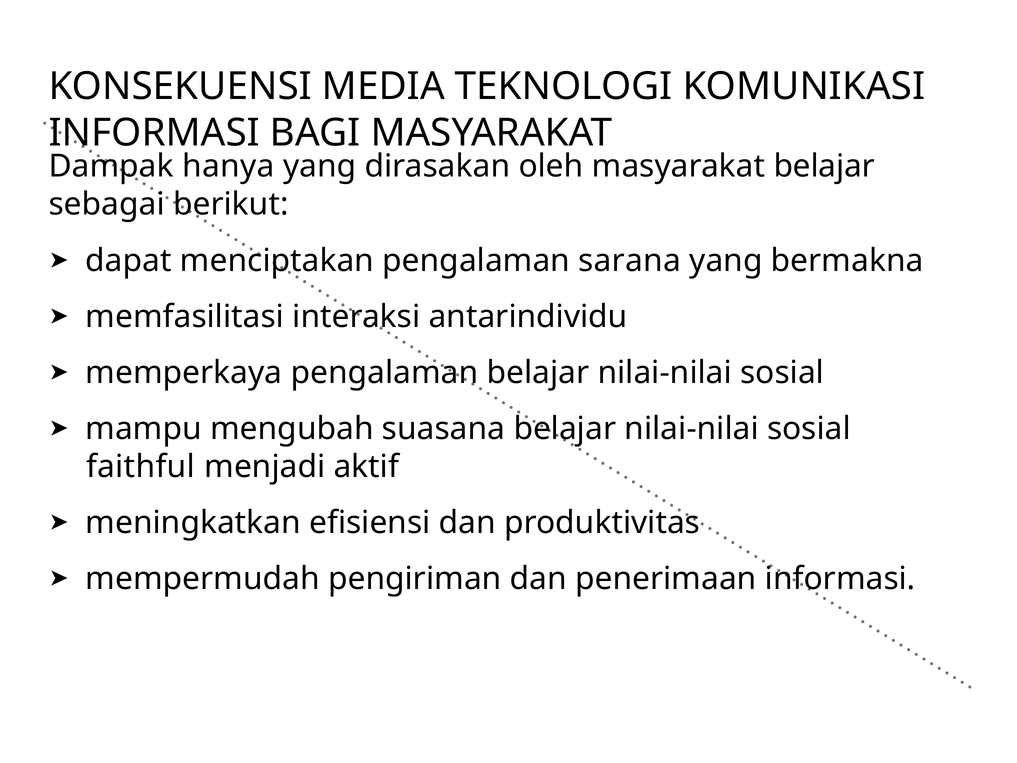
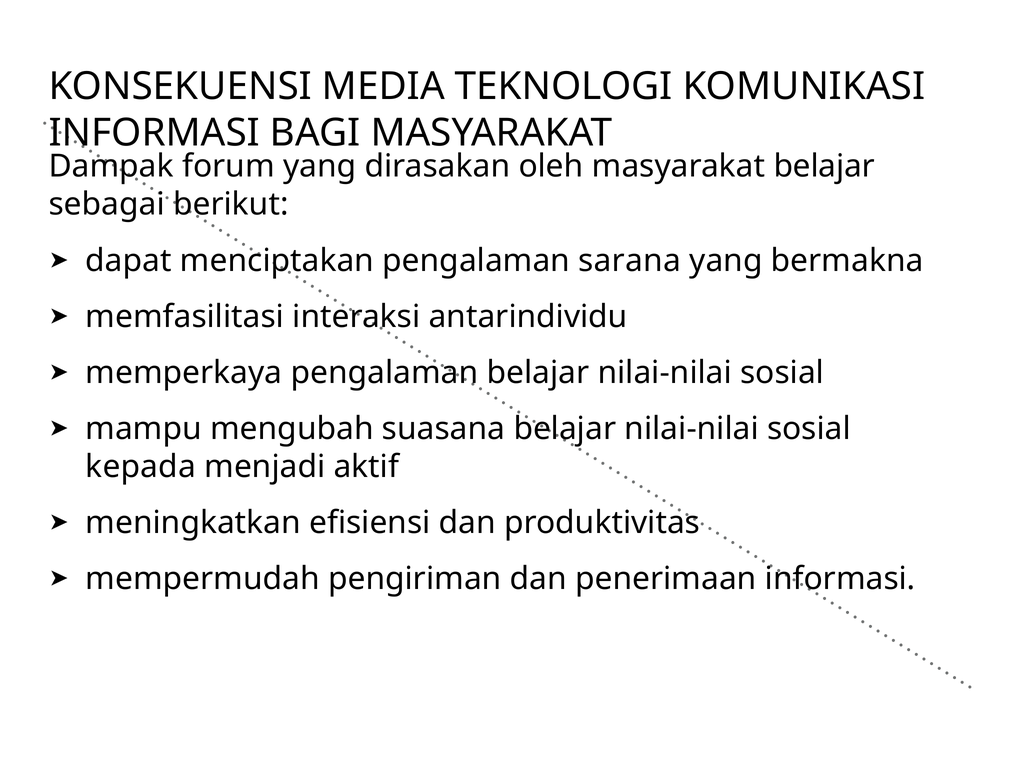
hanya: hanya -> forum (228, 166)
faithful: faithful -> kepada (141, 467)
